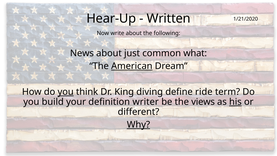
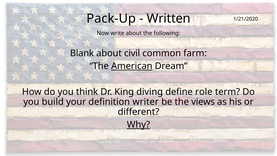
Hear-Up: Hear-Up -> Pack-Up (111, 19)
News: News -> Blank (82, 53)
just: just -> civil (132, 53)
what: what -> farm (195, 53)
you underline: present -> none (66, 92)
ride: ride -> role (204, 92)
his underline: present -> none (235, 102)
